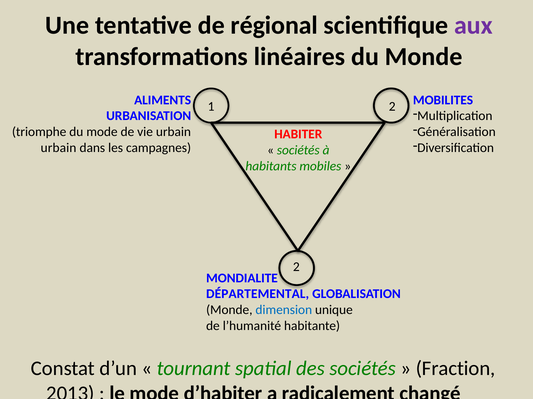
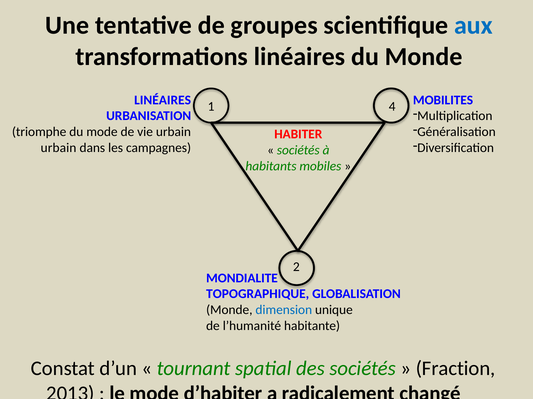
régional: régional -> groupes (274, 26)
aux colour: purple -> blue (473, 26)
ALIMENTS: ALIMENTS -> LINÉAIRES (163, 100)
1 2: 2 -> 4 (392, 107)
DÉPARTEMENTAL: DÉPARTEMENTAL -> TOPOGRAPHIQUE (258, 294)
